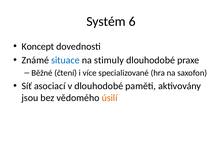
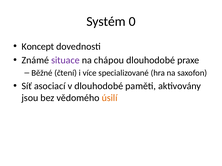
6: 6 -> 0 (132, 21)
situace colour: blue -> purple (65, 60)
stimuly: stimuly -> chápou (109, 60)
